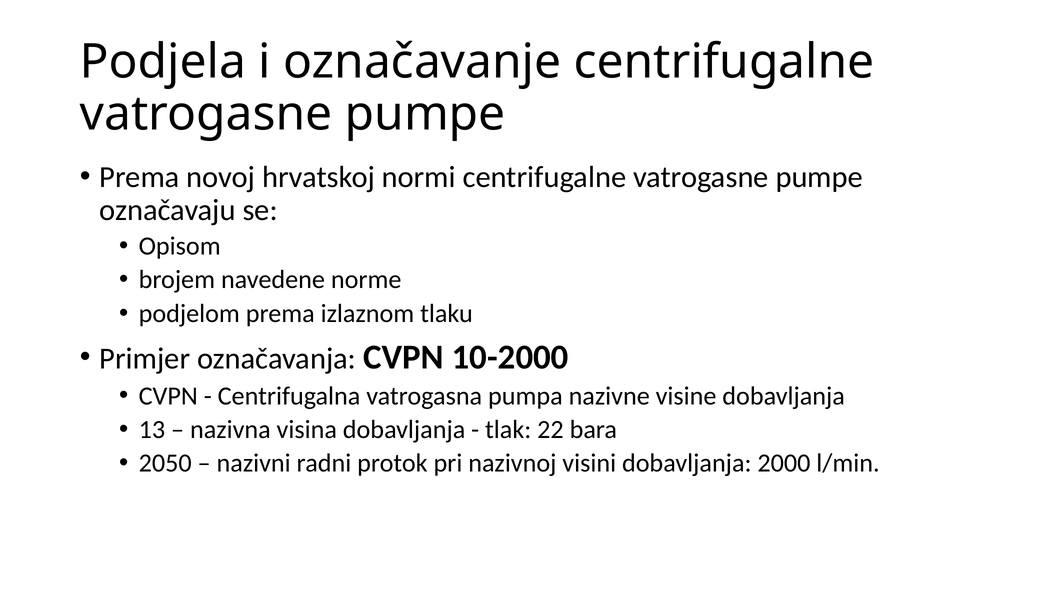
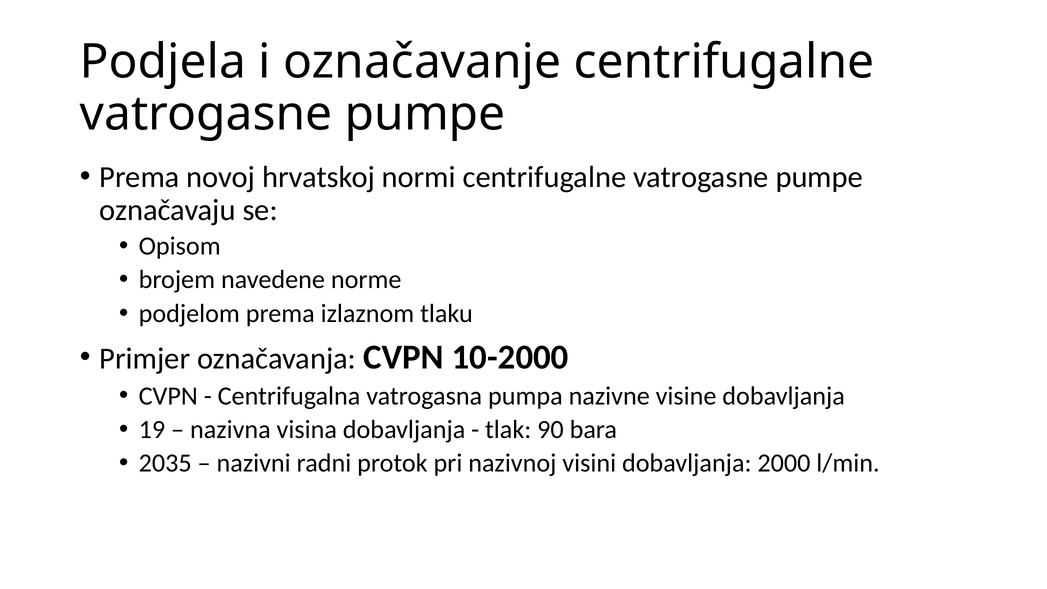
13: 13 -> 19 (152, 430)
22: 22 -> 90 (550, 430)
2050: 2050 -> 2035 (165, 463)
